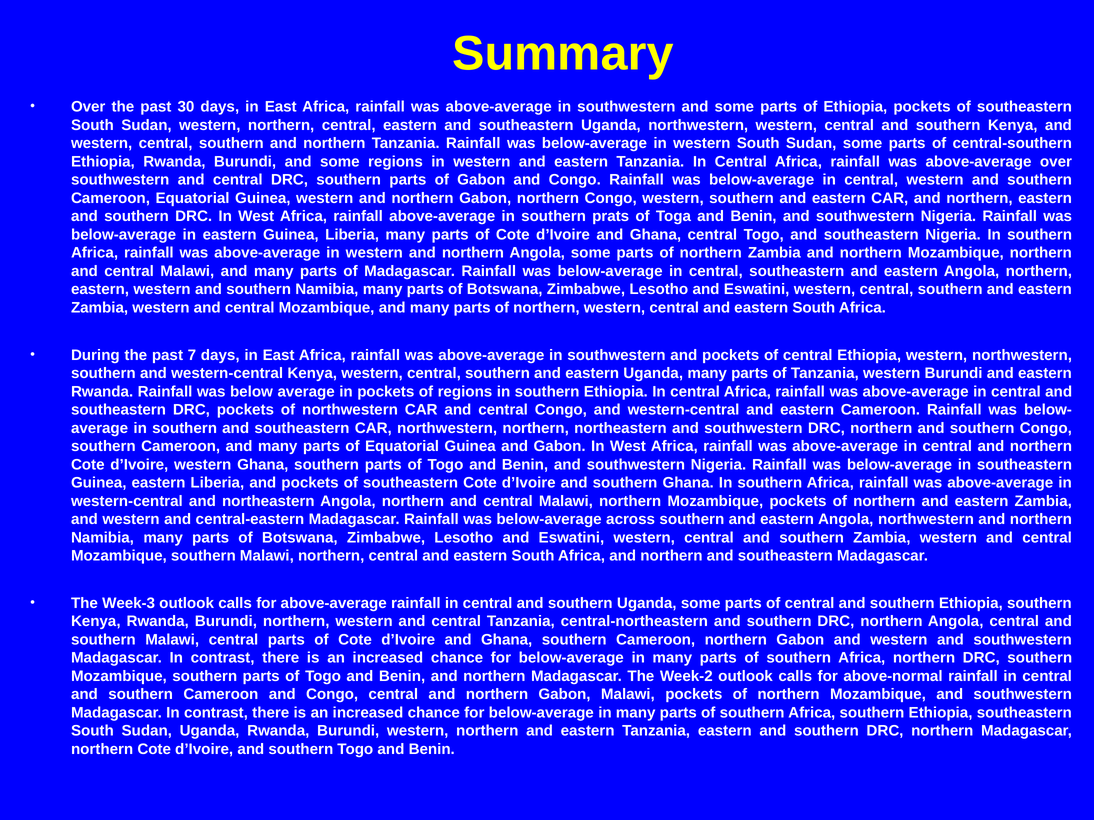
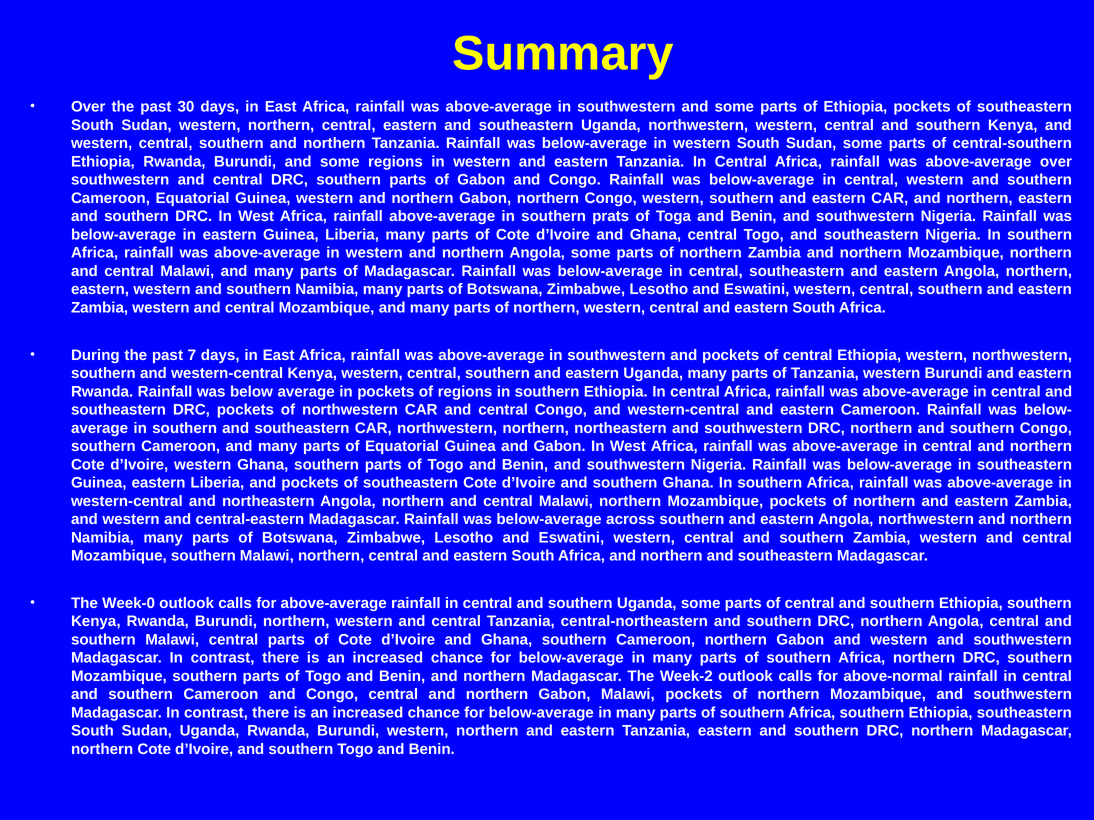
Week-3: Week-3 -> Week-0 (129, 604)
